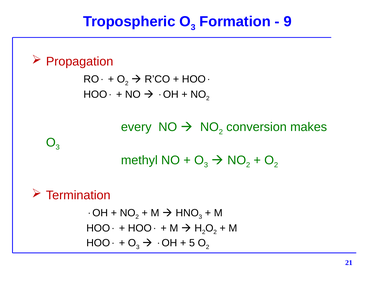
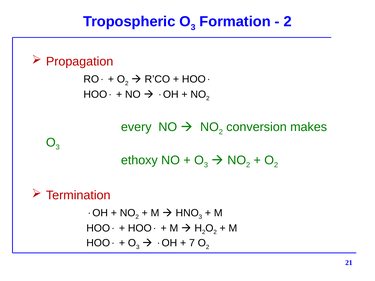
9: 9 -> 2 (288, 22)
methyl: methyl -> ethoxy (139, 160)
5: 5 -> 7 (192, 243)
